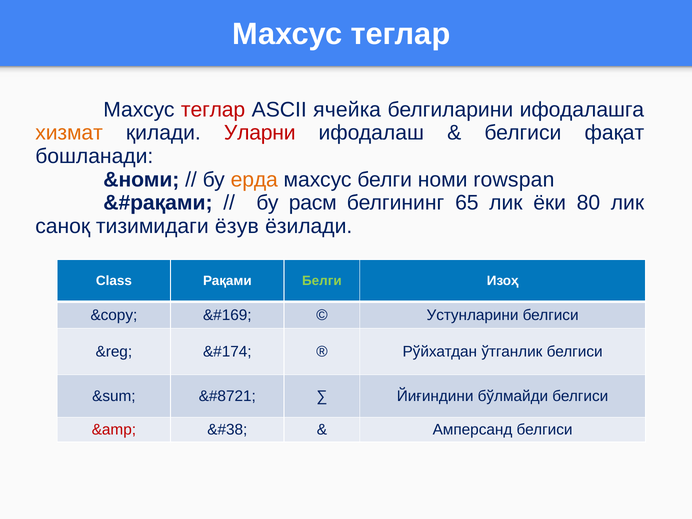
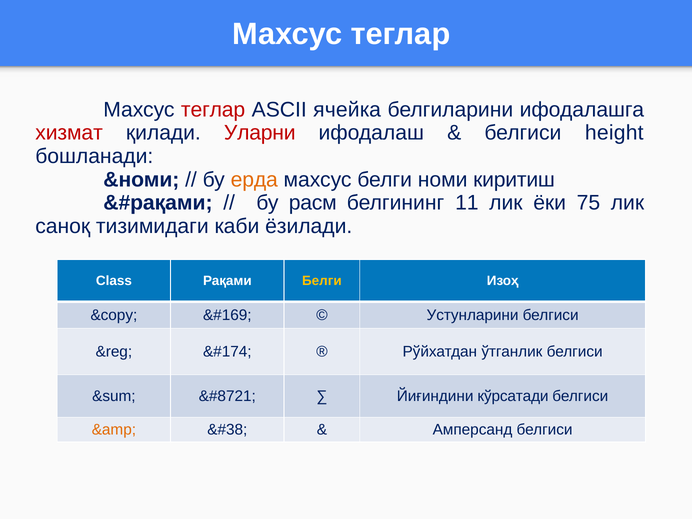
хизмат colour: orange -> red (69, 133)
фақат: фақат -> height (614, 133)
rowspan: rowspan -> киритиш (514, 180)
65: 65 -> 11 (467, 203)
80: 80 -> 75 (588, 203)
ёзув: ёзув -> каби (237, 226)
Белги colour: light green -> yellow (322, 281)
бўлмайди: бўлмайди -> кўрсатади (513, 396)
&amp colour: red -> orange (114, 430)
